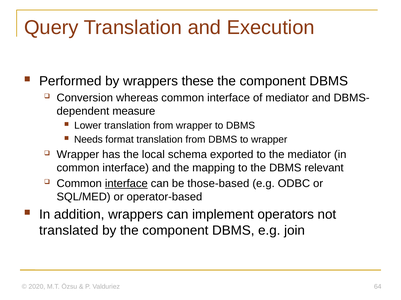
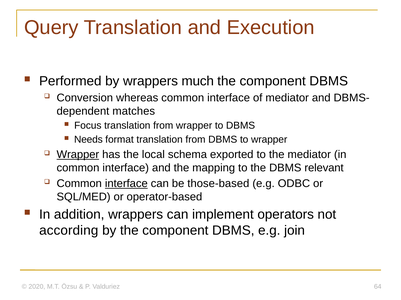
these: these -> much (198, 81)
measure: measure -> matches (134, 111)
Lower: Lower -> Focus (88, 126)
Wrapper underline: none -> present (78, 155)
translated: translated -> according (69, 231)
